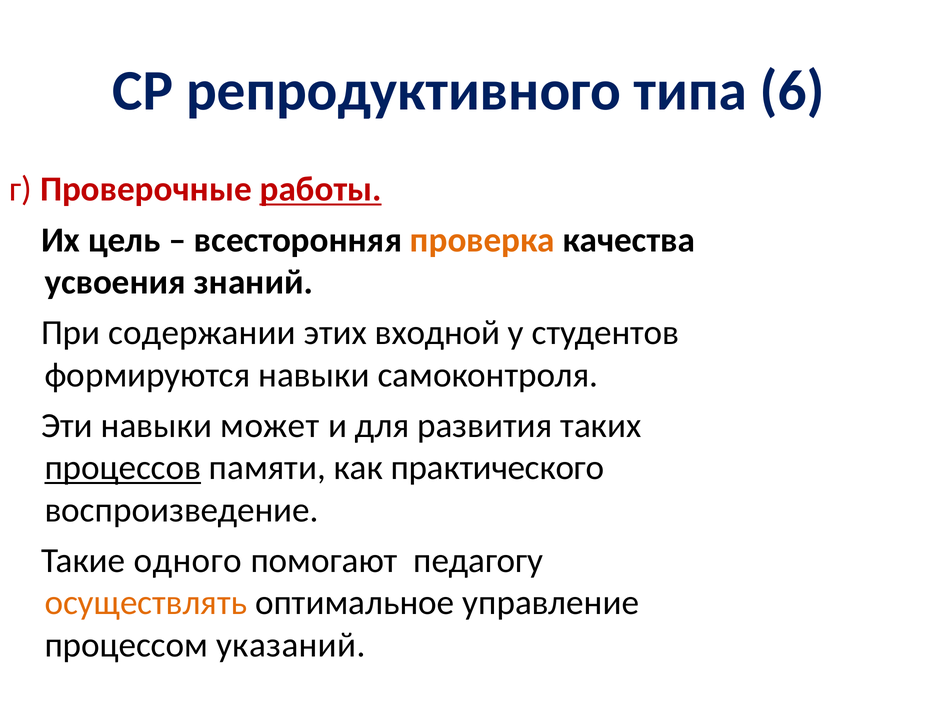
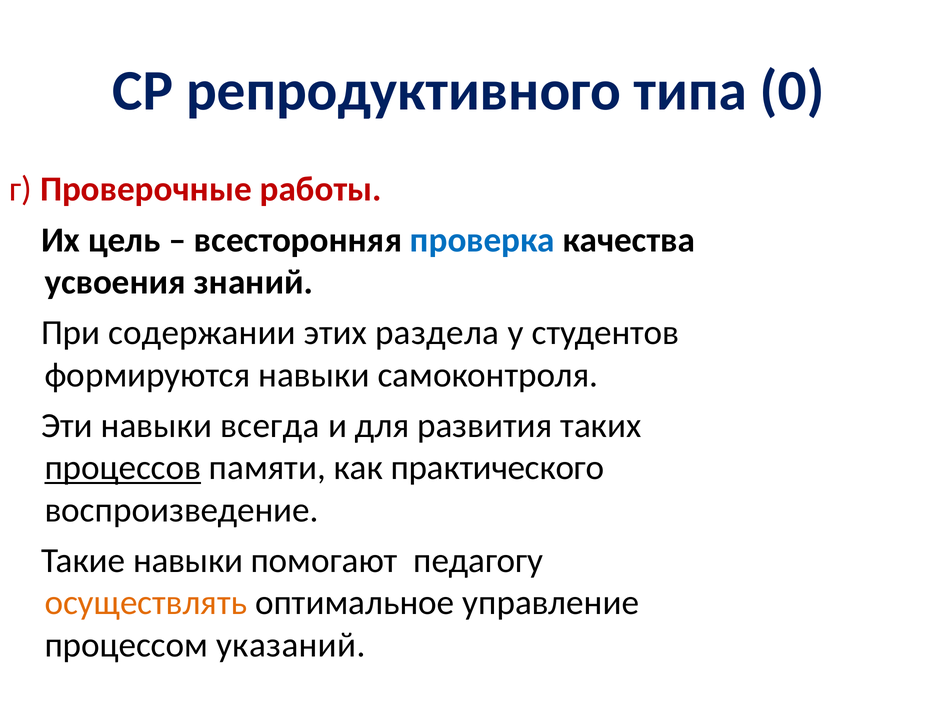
6: 6 -> 0 (792, 91)
работы underline: present -> none (321, 190)
проверка colour: orange -> blue (482, 240)
входной: входной -> раздела (437, 333)
может: может -> всегда (270, 426)
Такие одного: одного -> навыки (188, 561)
